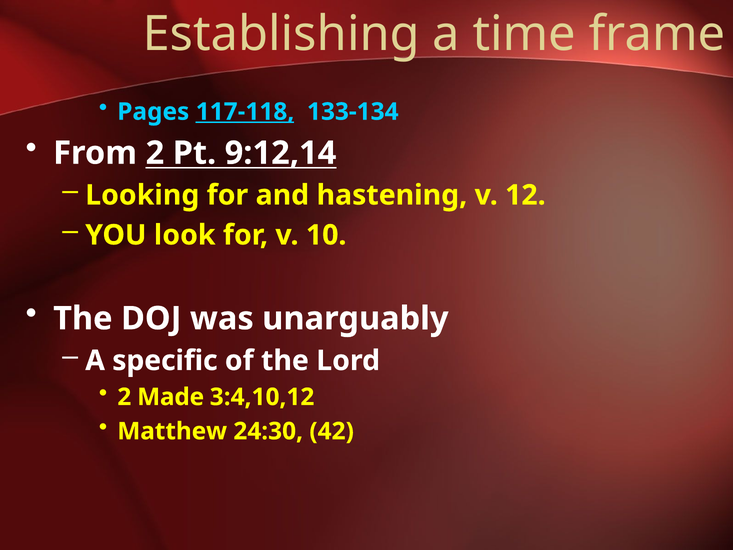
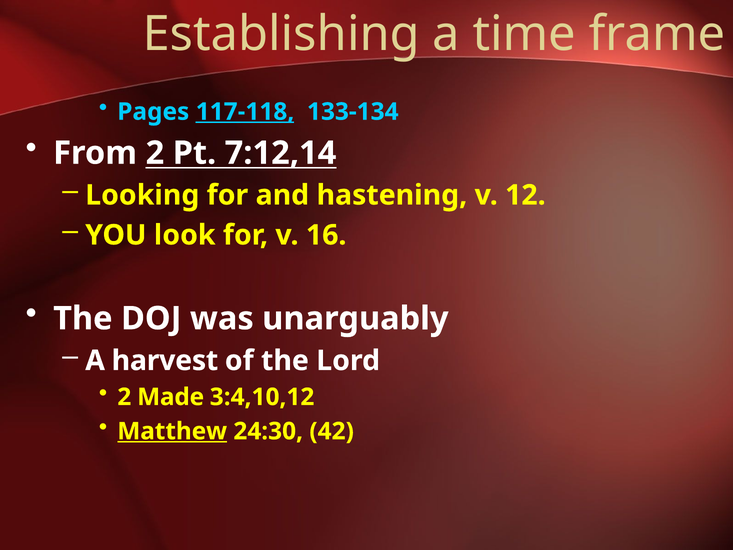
9:12,14: 9:12,14 -> 7:12,14 (281, 153)
10: 10 -> 16 (326, 235)
specific: specific -> harvest (165, 360)
Matthew underline: none -> present (172, 431)
